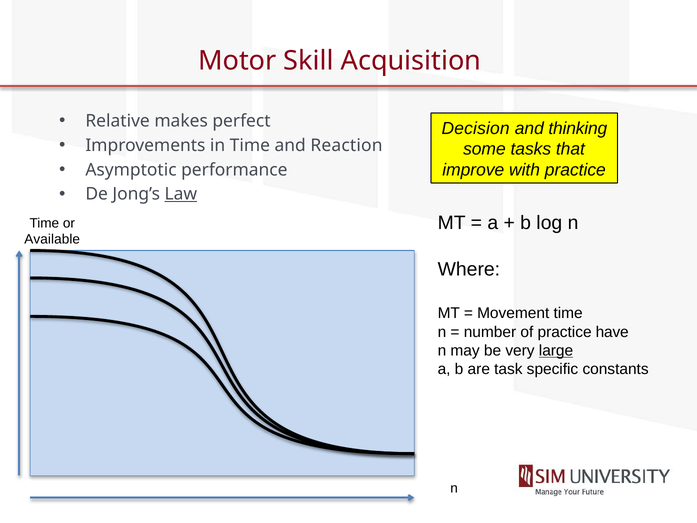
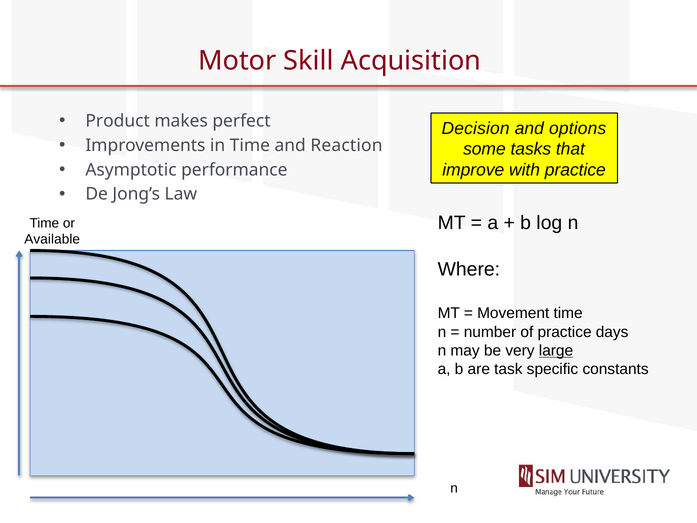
Relative: Relative -> Product (118, 121)
thinking: thinking -> options (578, 128)
Law underline: present -> none (181, 194)
have: have -> days (612, 332)
